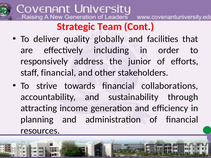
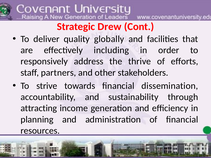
Team: Team -> Drew (110, 27)
junior: junior -> thrive (140, 62)
staff financial: financial -> partners (59, 73)
collaborations: collaborations -> dissemination (170, 86)
